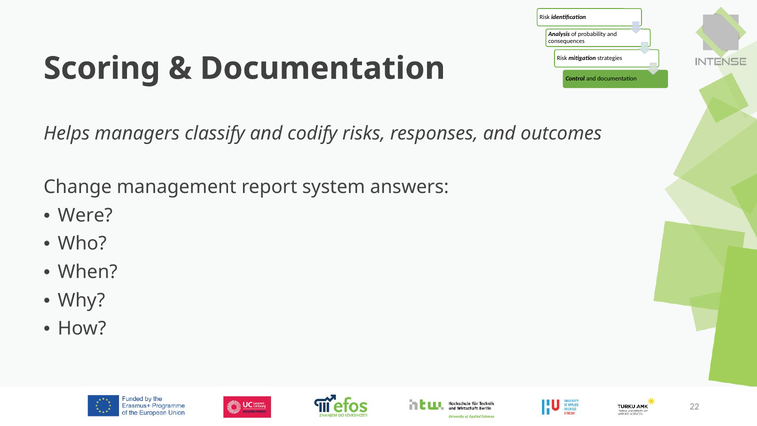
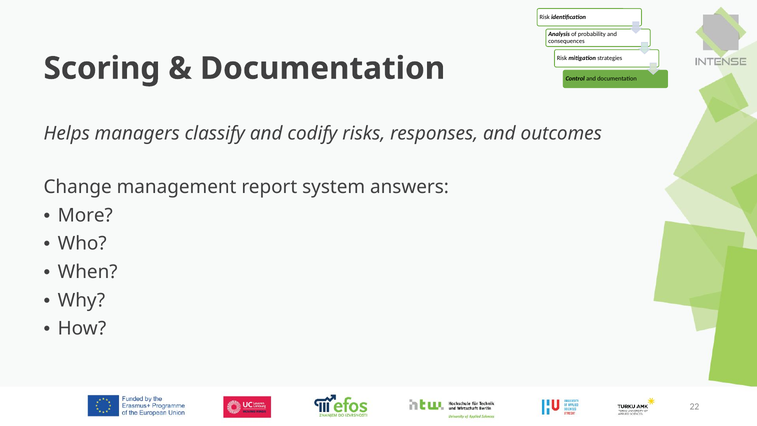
Were: Were -> More (85, 215)
